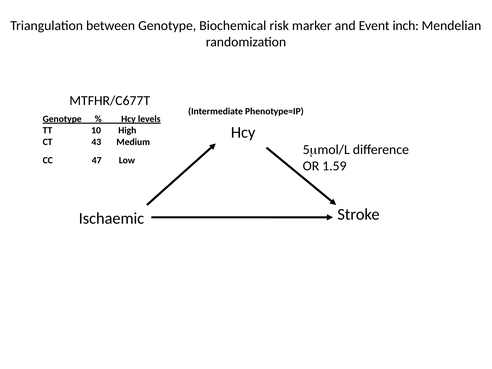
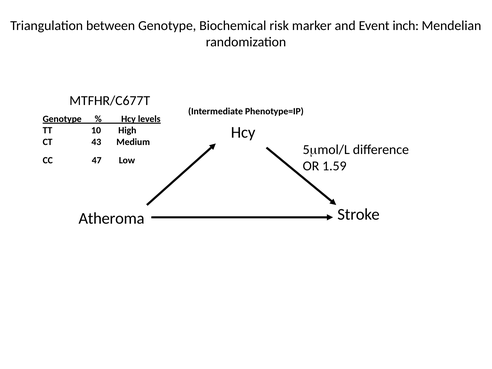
Ischaemic: Ischaemic -> Atheroma (112, 218)
